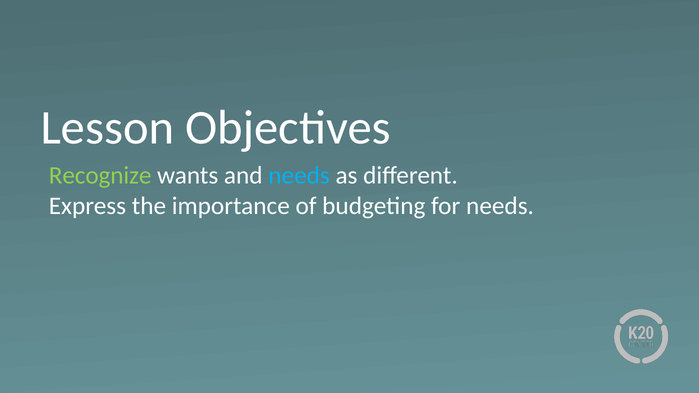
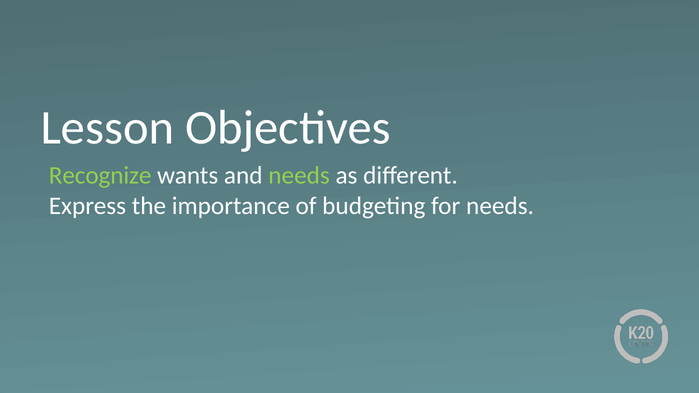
needs colour: light blue -> light green (299, 176)
